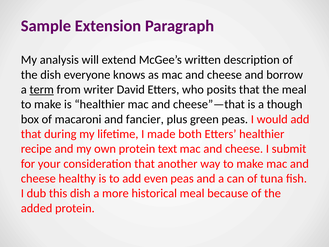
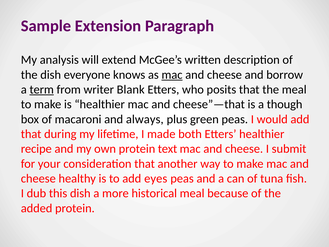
mac underline: none -> present (172, 75)
David: David -> Blank (131, 89)
fancier: fancier -> always (145, 119)
even: even -> eyes (156, 178)
